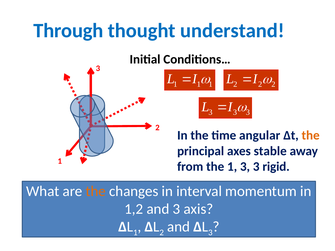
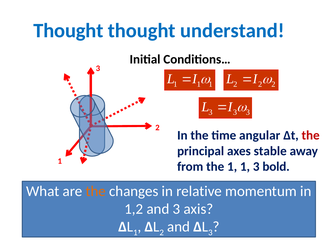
Through: Through -> Thought (68, 31)
the colour: orange -> red (311, 136)
the 1 3: 3 -> 1 (245, 167)
rigid: rigid -> bold (276, 167)
interval: interval -> relative (199, 191)
